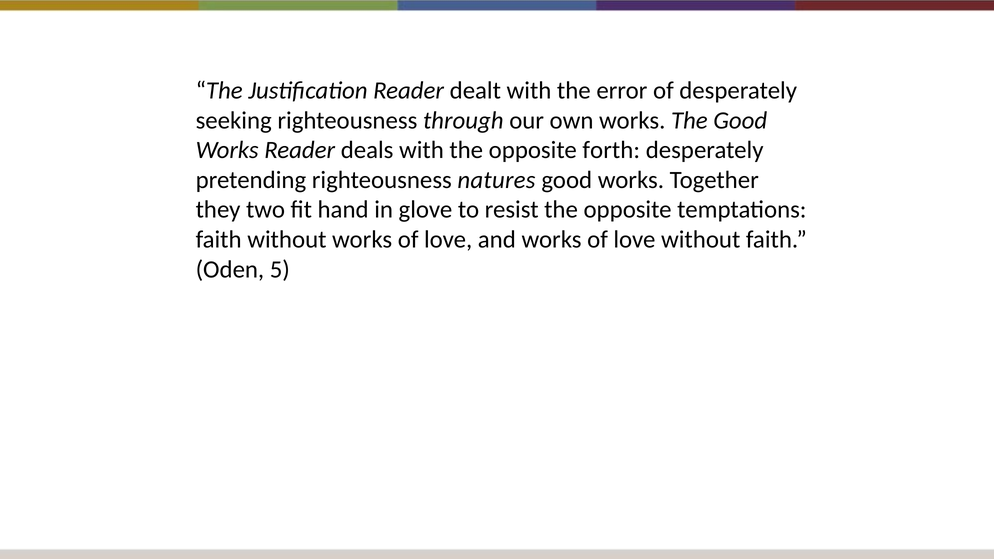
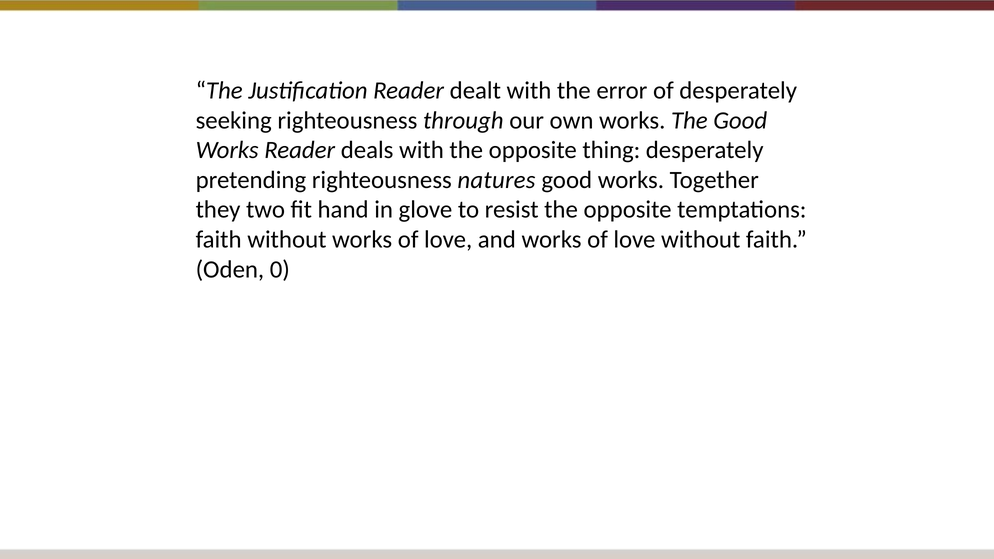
forth: forth -> thing (611, 150)
5: 5 -> 0 (280, 269)
